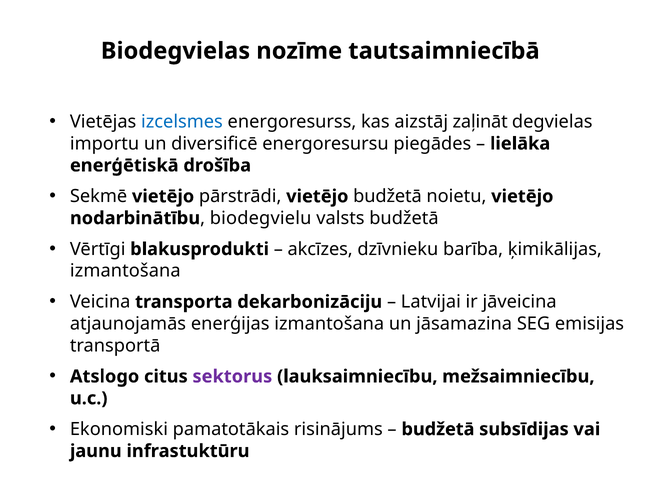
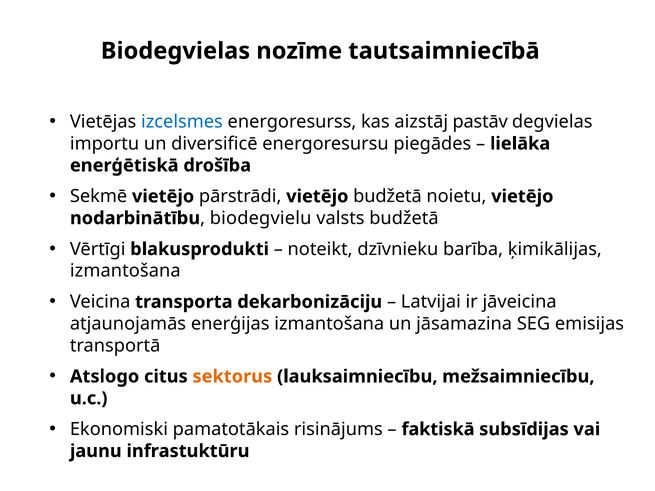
zaļināt: zaļināt -> pastāv (480, 122)
akcīzes: akcīzes -> noteikt (320, 249)
sektorus colour: purple -> orange (232, 377)
budžetā: budžetā -> faktiskā (438, 429)
